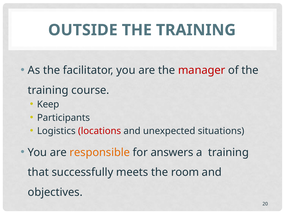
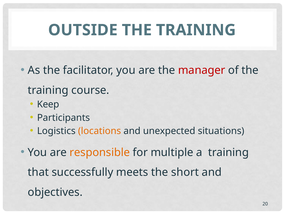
locations colour: red -> orange (100, 131)
answers: answers -> multiple (172, 152)
room: room -> short (185, 172)
